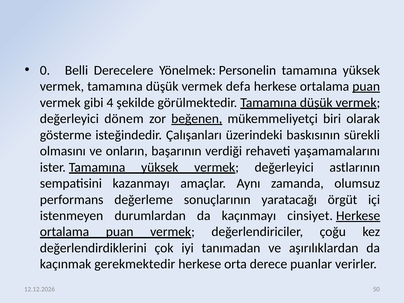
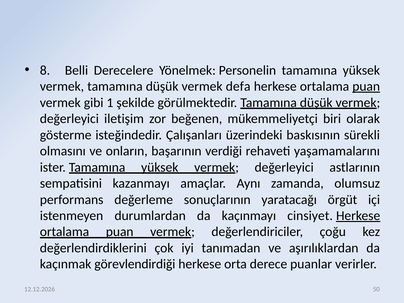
0: 0 -> 8 (45, 70)
4: 4 -> 1 (110, 103)
dönem: dönem -> iletişim (124, 119)
beğenen underline: present -> none (197, 119)
gerekmektedir: gerekmektedir -> görevlendirdiği (135, 264)
